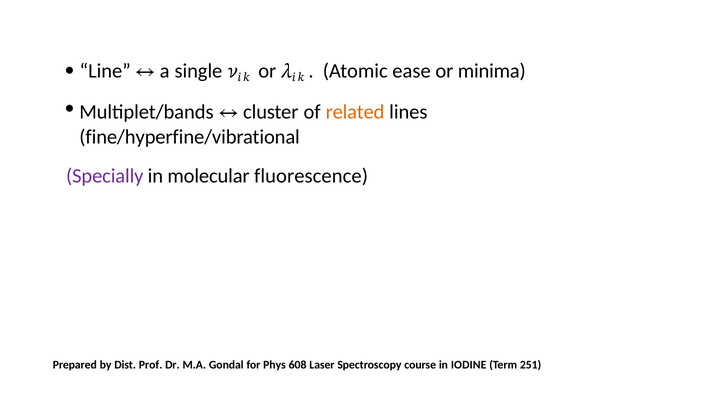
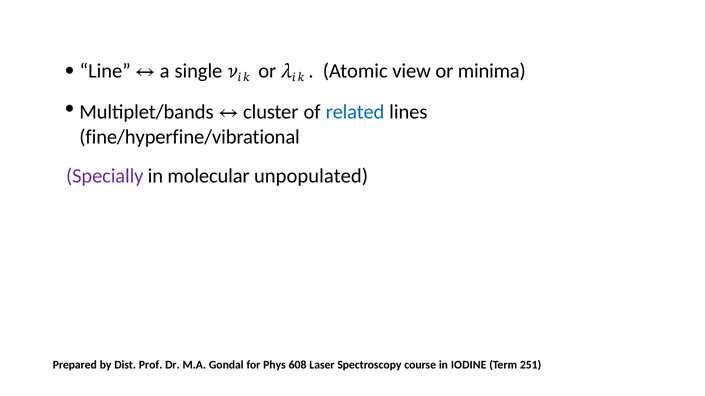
ease: ease -> view (412, 71)
related colour: orange -> blue (355, 112)
fluorescence: fluorescence -> unpopulated (311, 176)
